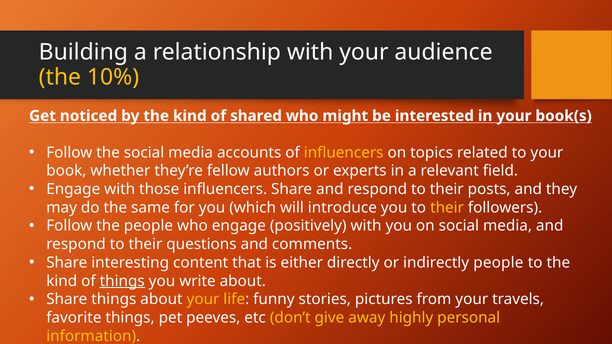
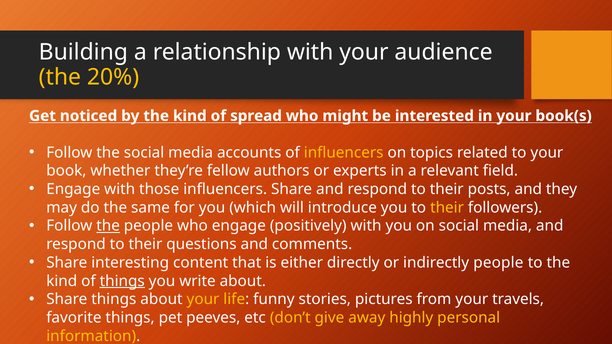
10%: 10% -> 20% (113, 77)
shared: shared -> spread (256, 116)
the underline: none -> present (108, 226)
